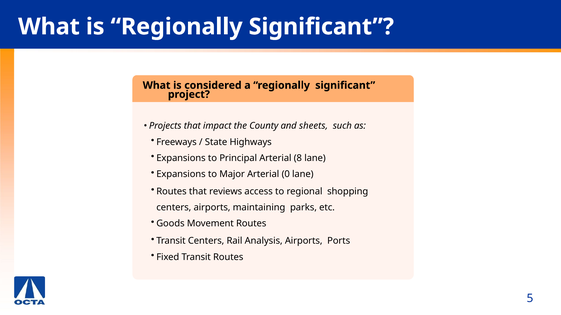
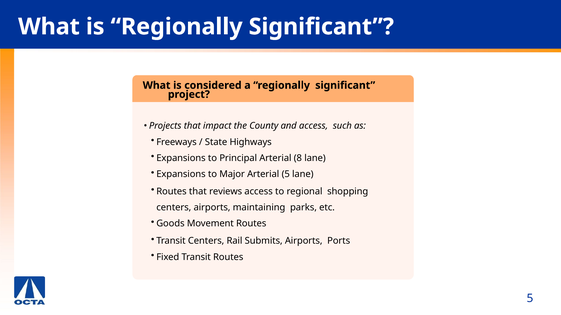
and sheets: sheets -> access (314, 126)
Arterial 0: 0 -> 5 (286, 174)
Analysis: Analysis -> Submits (264, 241)
